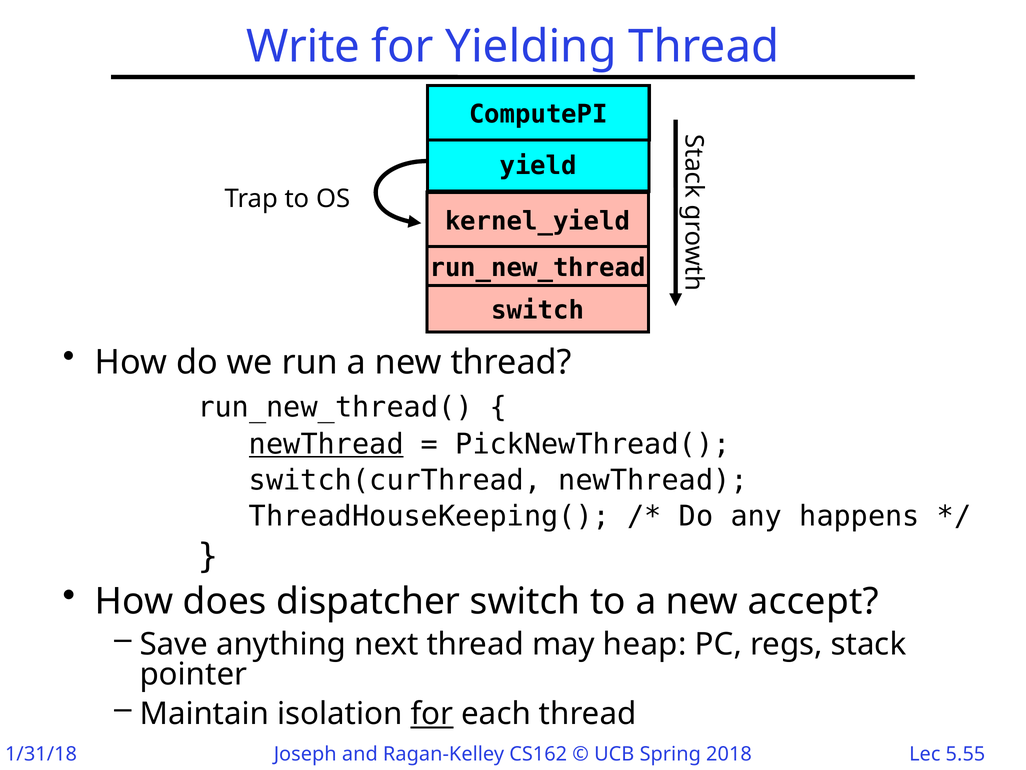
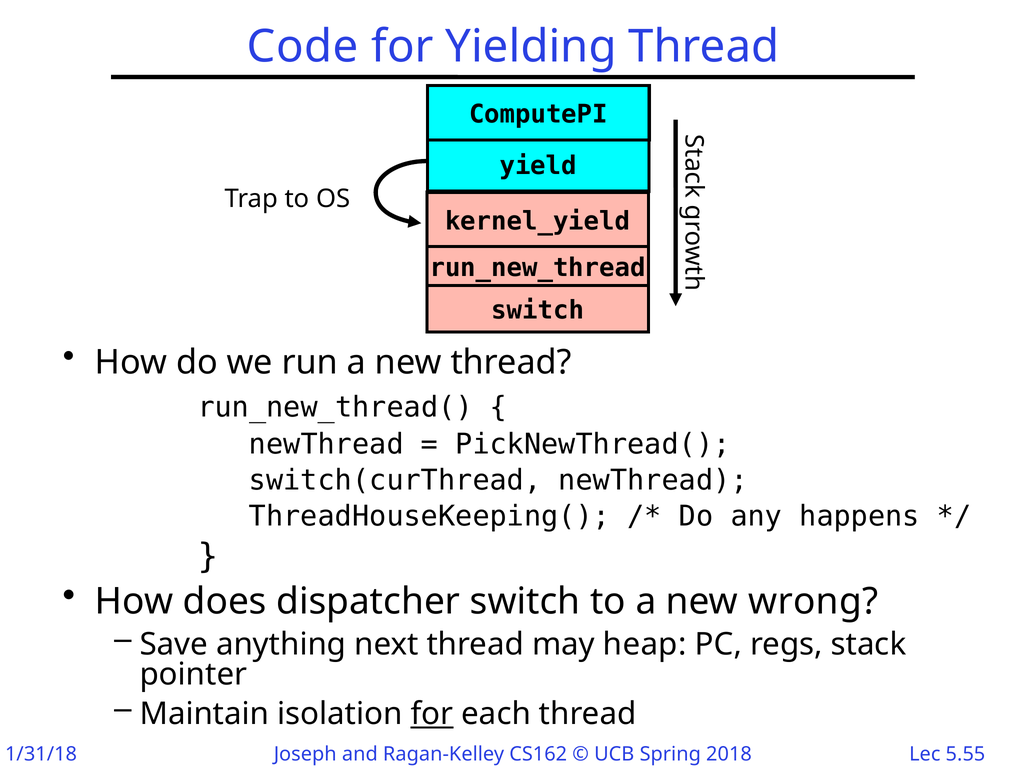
Write: Write -> Code (303, 47)
newThread underline: present -> none (326, 444)
accept: accept -> wrong (813, 601)
